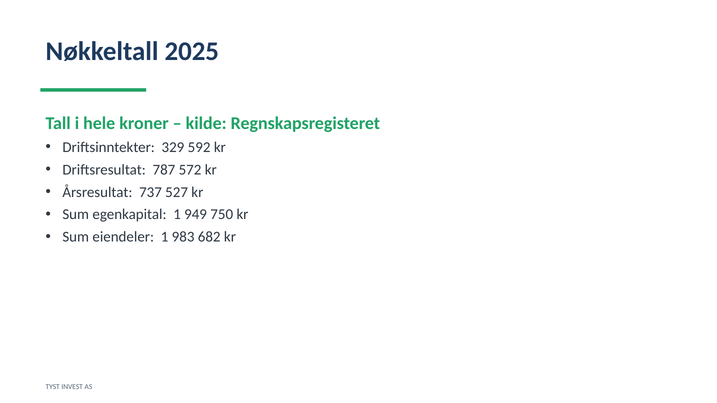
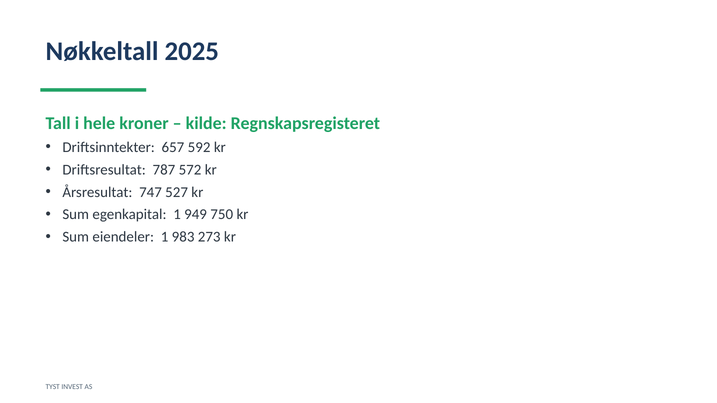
329: 329 -> 657 (173, 147)
737: 737 -> 747 (150, 192)
682: 682 -> 273 (209, 237)
